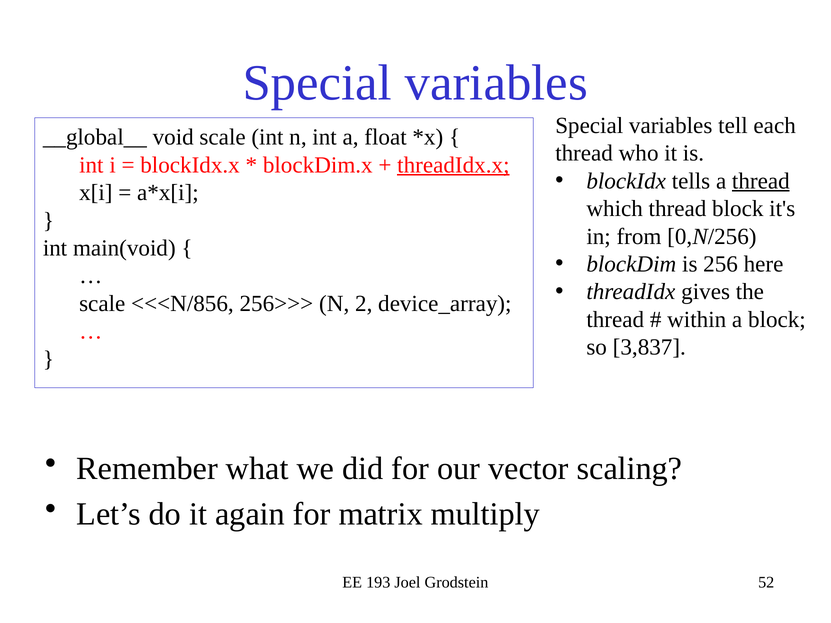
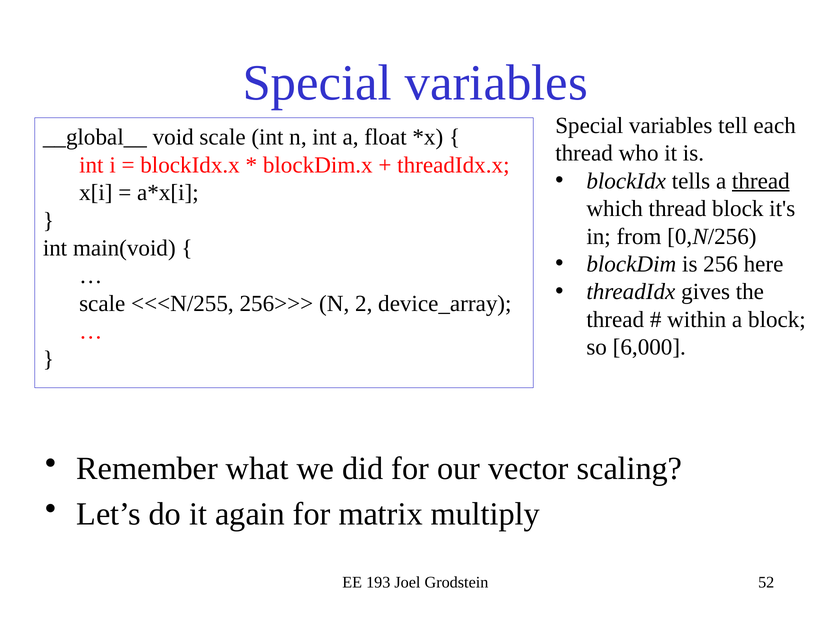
threadIdx.x underline: present -> none (453, 165)
<<<N/856: <<<N/856 -> <<<N/255 (182, 304)
3,837: 3,837 -> 6,000 (649, 347)
